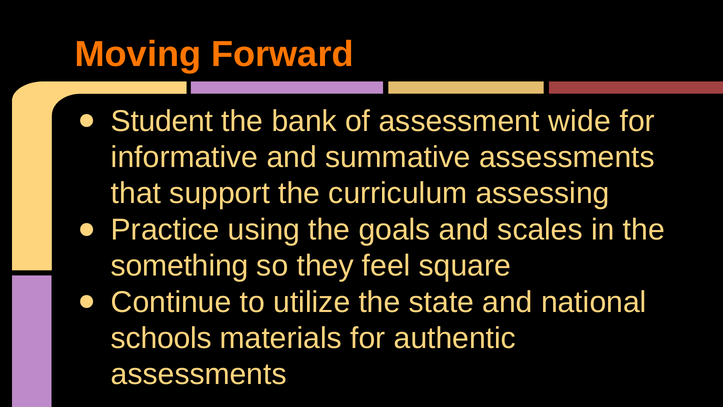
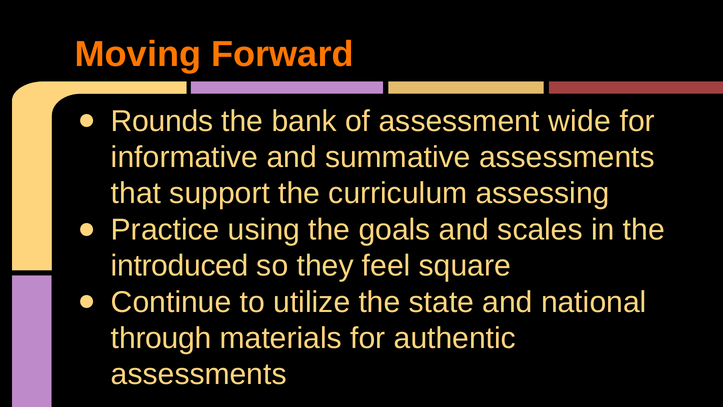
Student: Student -> Rounds (162, 121)
something: something -> introduced (180, 266)
schools: schools -> through (161, 338)
